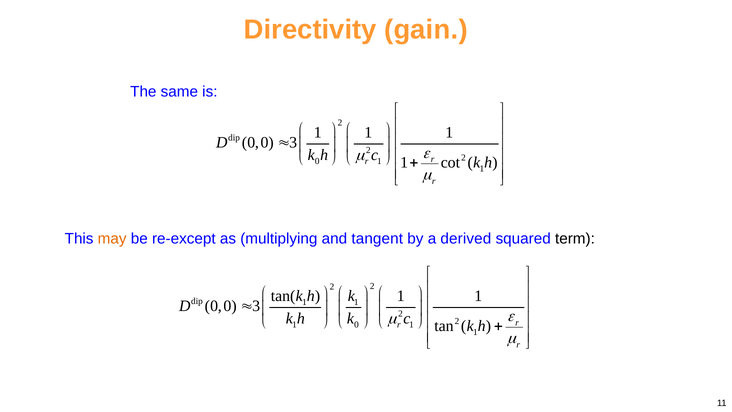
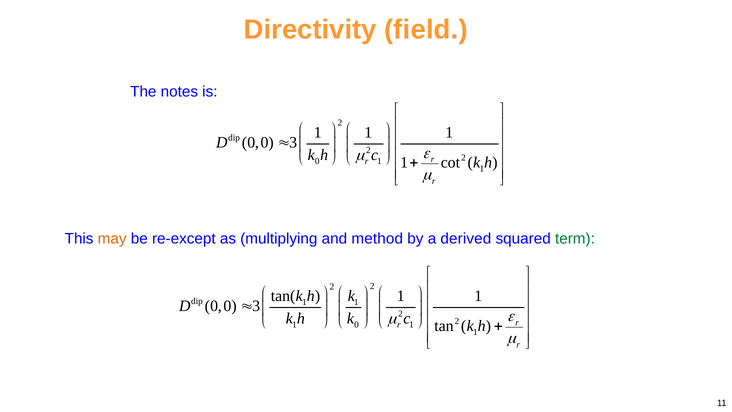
gain: gain -> field (426, 30)
same: same -> notes (179, 92)
tangent: tangent -> method (377, 239)
term colour: black -> green (575, 239)
